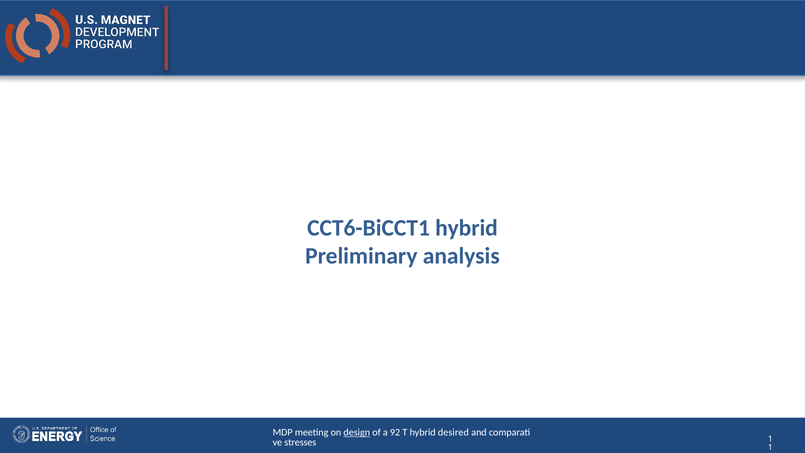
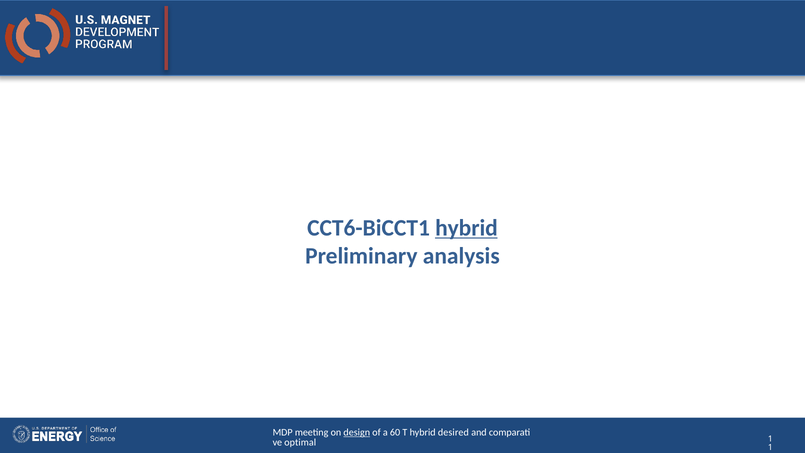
hybrid underline: none -> present (466, 228)
92: 92 -> 60 (395, 432)
stresses: stresses -> optimal (300, 442)
